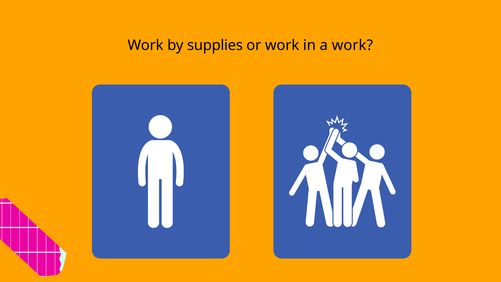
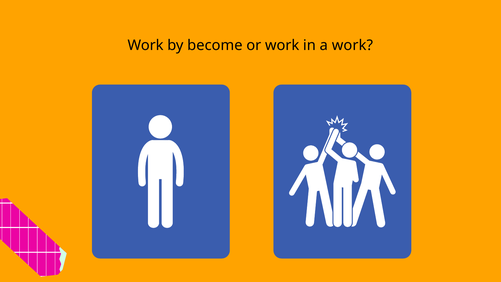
supplies: supplies -> become (215, 45)
